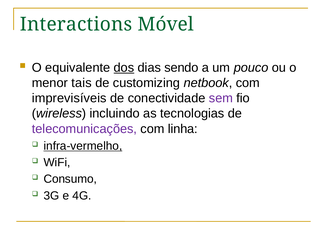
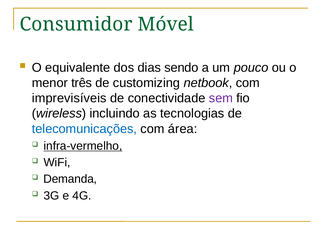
Interactions: Interactions -> Consumidor (76, 24)
dos underline: present -> none (124, 67)
tais: tais -> três (82, 83)
telecomunicações colour: purple -> blue (84, 128)
linha: linha -> área (183, 128)
Consumo: Consumo -> Demanda (70, 179)
